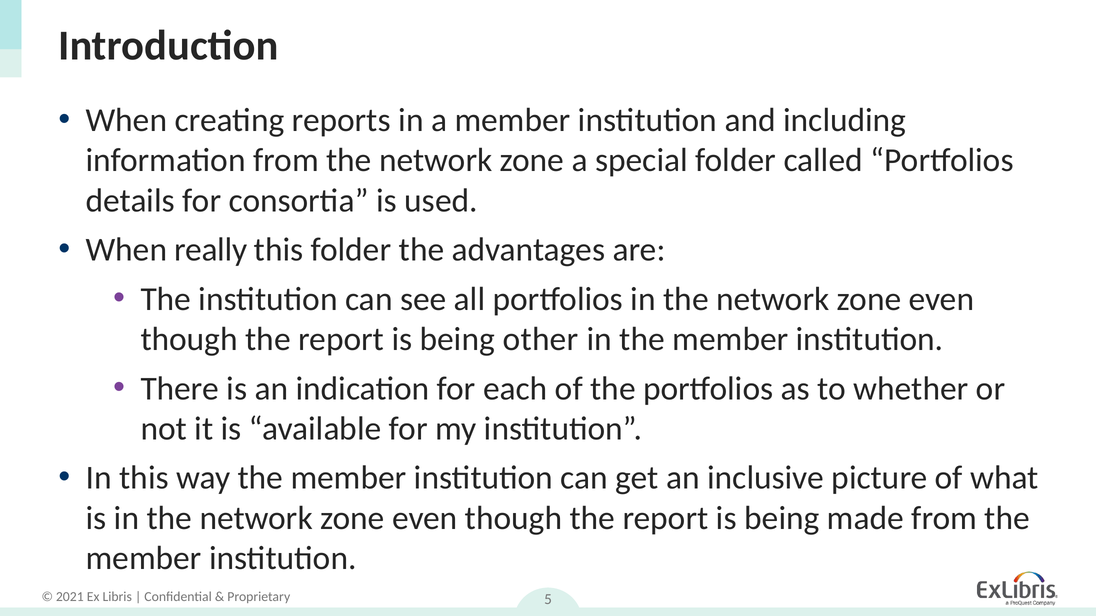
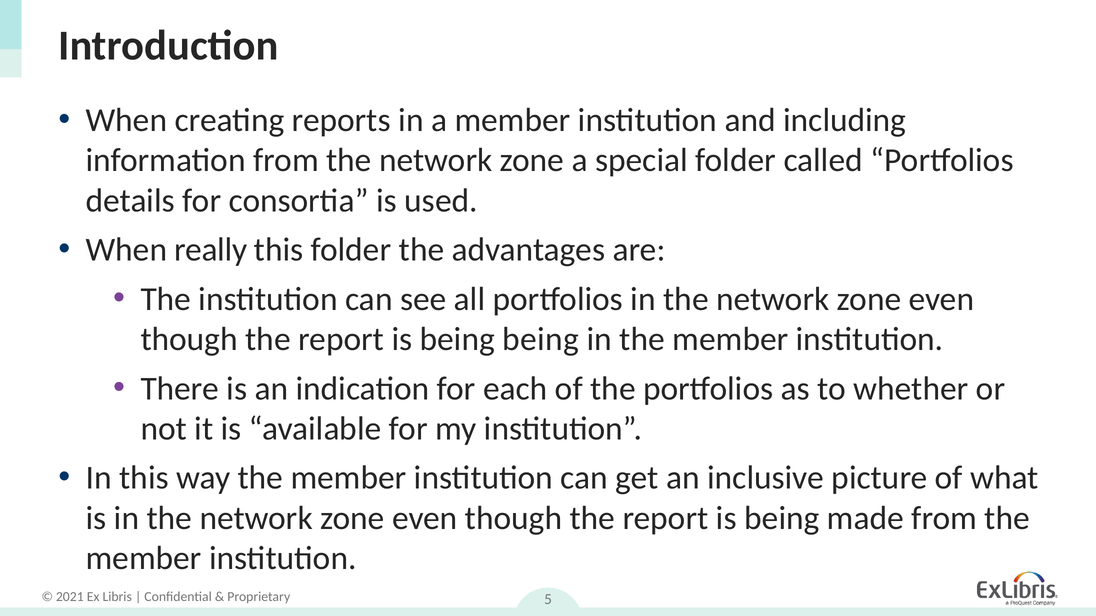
being other: other -> being (541, 340)
